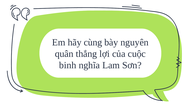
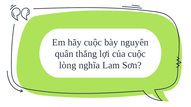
hãy cùng: cùng -> cuộc (93, 43)
binh: binh -> lòng (68, 65)
